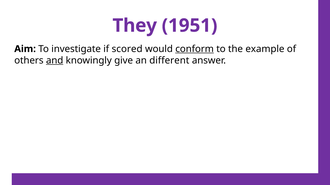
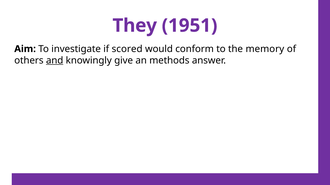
conform underline: present -> none (195, 49)
example: example -> memory (265, 49)
different: different -> methods (169, 61)
